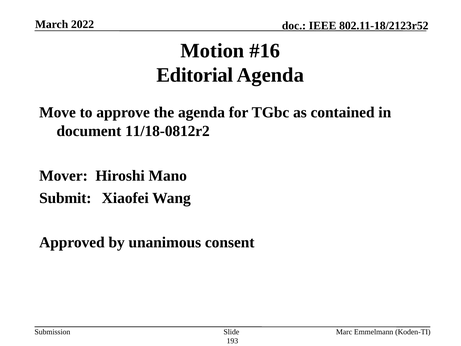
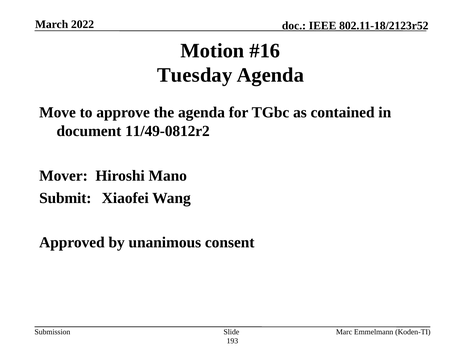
Editorial: Editorial -> Tuesday (195, 75)
11/18-0812r2: 11/18-0812r2 -> 11/49-0812r2 (167, 131)
